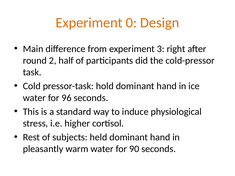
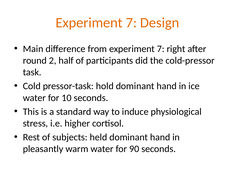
0: 0 -> 7 (131, 23)
from experiment 3: 3 -> 7 (161, 49)
96: 96 -> 10 (67, 98)
